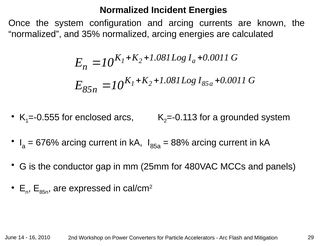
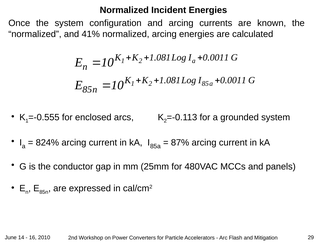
35%: 35% -> 41% (91, 34)
676%: 676% -> 824% (47, 142)
88%: 88% -> 87% (180, 142)
